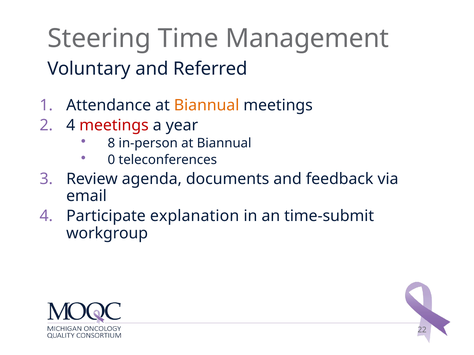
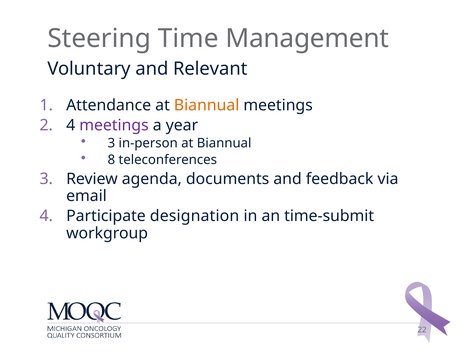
Referred: Referred -> Relevant (210, 69)
meetings colour: red -> purple (114, 126)
8: 8 -> 3 (111, 143)
0: 0 -> 8 (111, 160)
explanation: explanation -> designation (195, 216)
